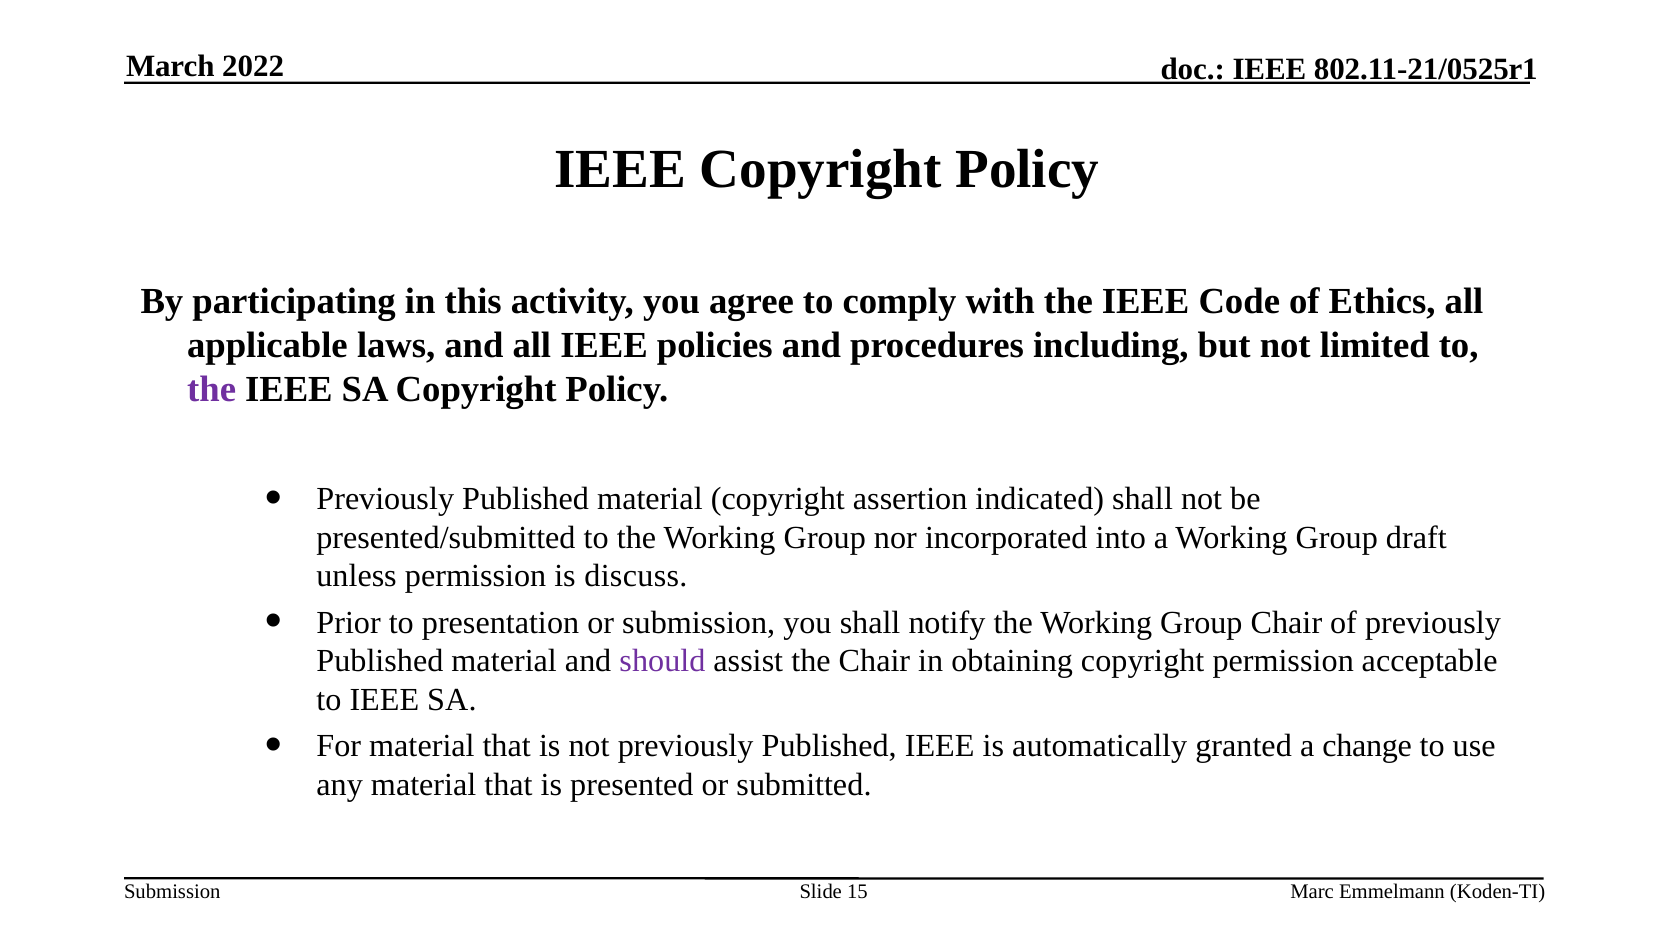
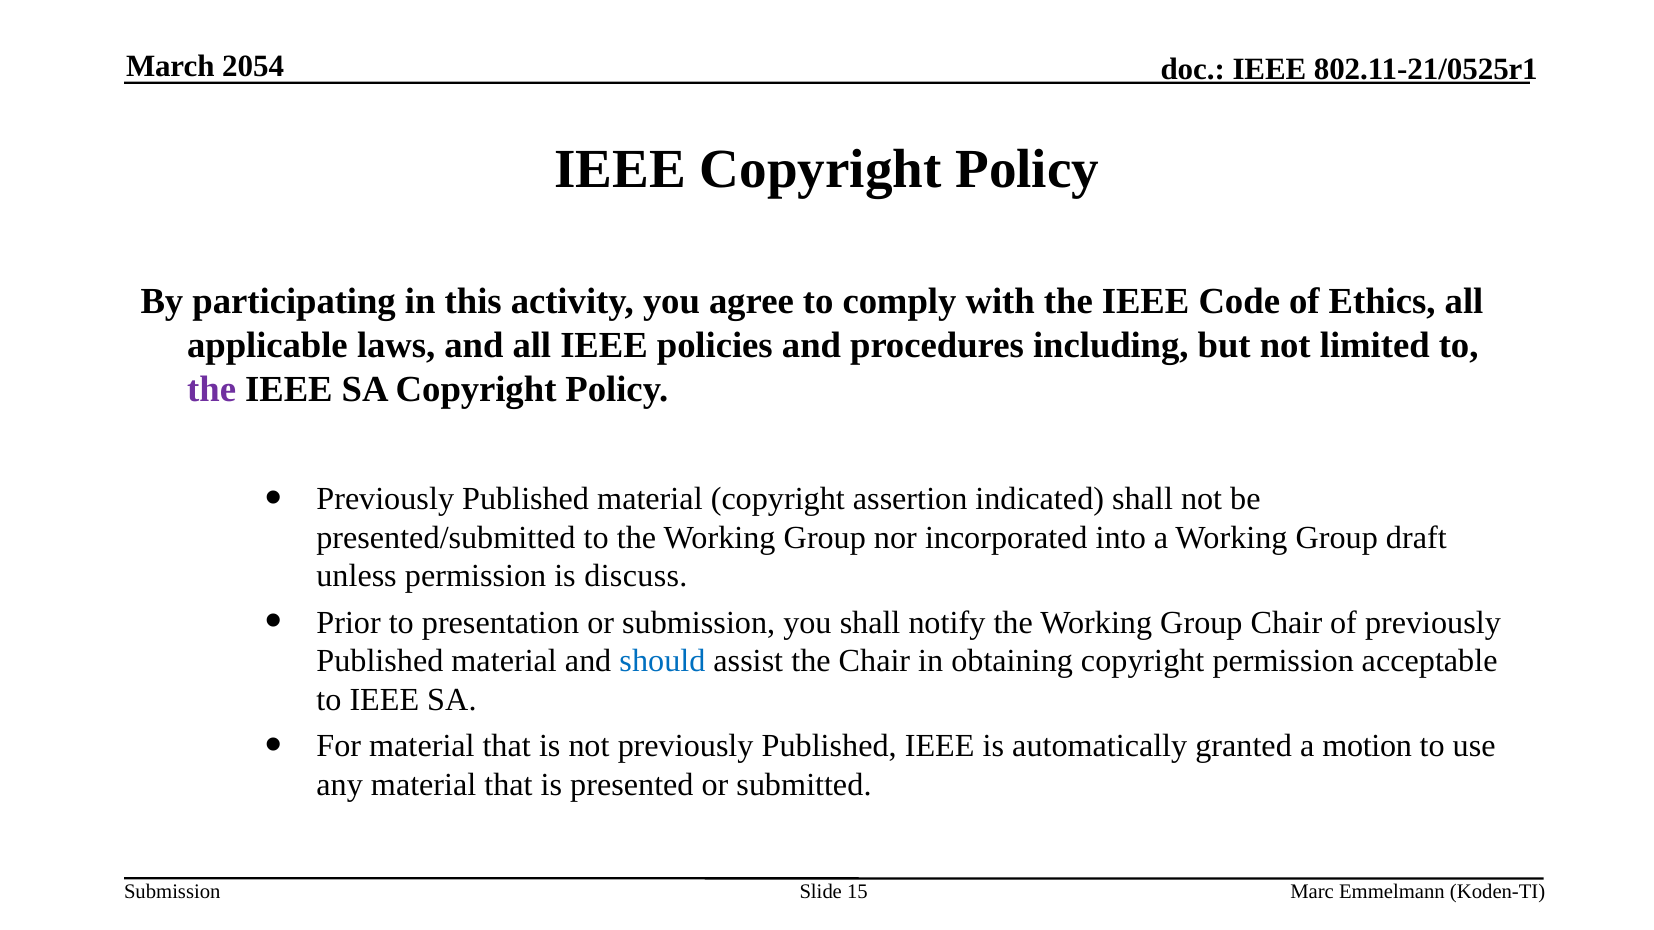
2022: 2022 -> 2054 (253, 66)
should colour: purple -> blue (662, 662)
change: change -> motion (1367, 747)
